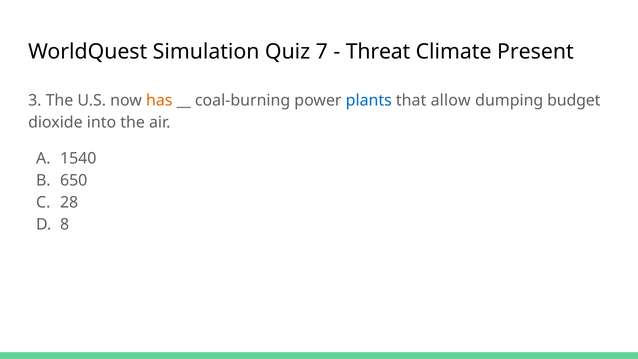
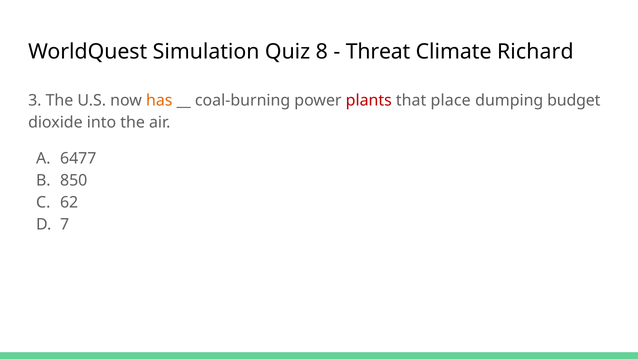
7: 7 -> 8 (322, 52)
Present: Present -> Richard (535, 52)
plants colour: blue -> red (369, 100)
allow: allow -> place (451, 100)
1540: 1540 -> 6477 (78, 159)
650: 650 -> 850 (74, 181)
28: 28 -> 62 (69, 203)
8: 8 -> 7 (65, 225)
